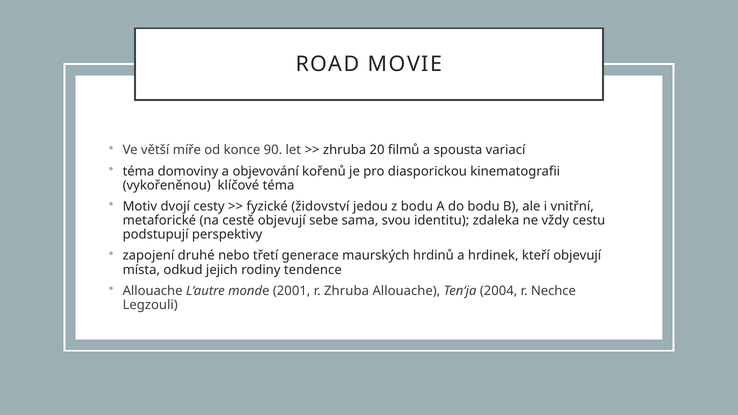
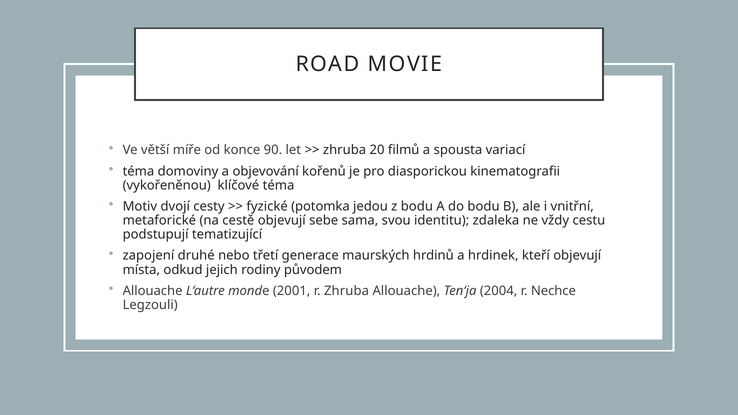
židovství: židovství -> potomka (320, 206)
perspektivy: perspektivy -> tematizující (227, 235)
tendence: tendence -> původem (313, 270)
